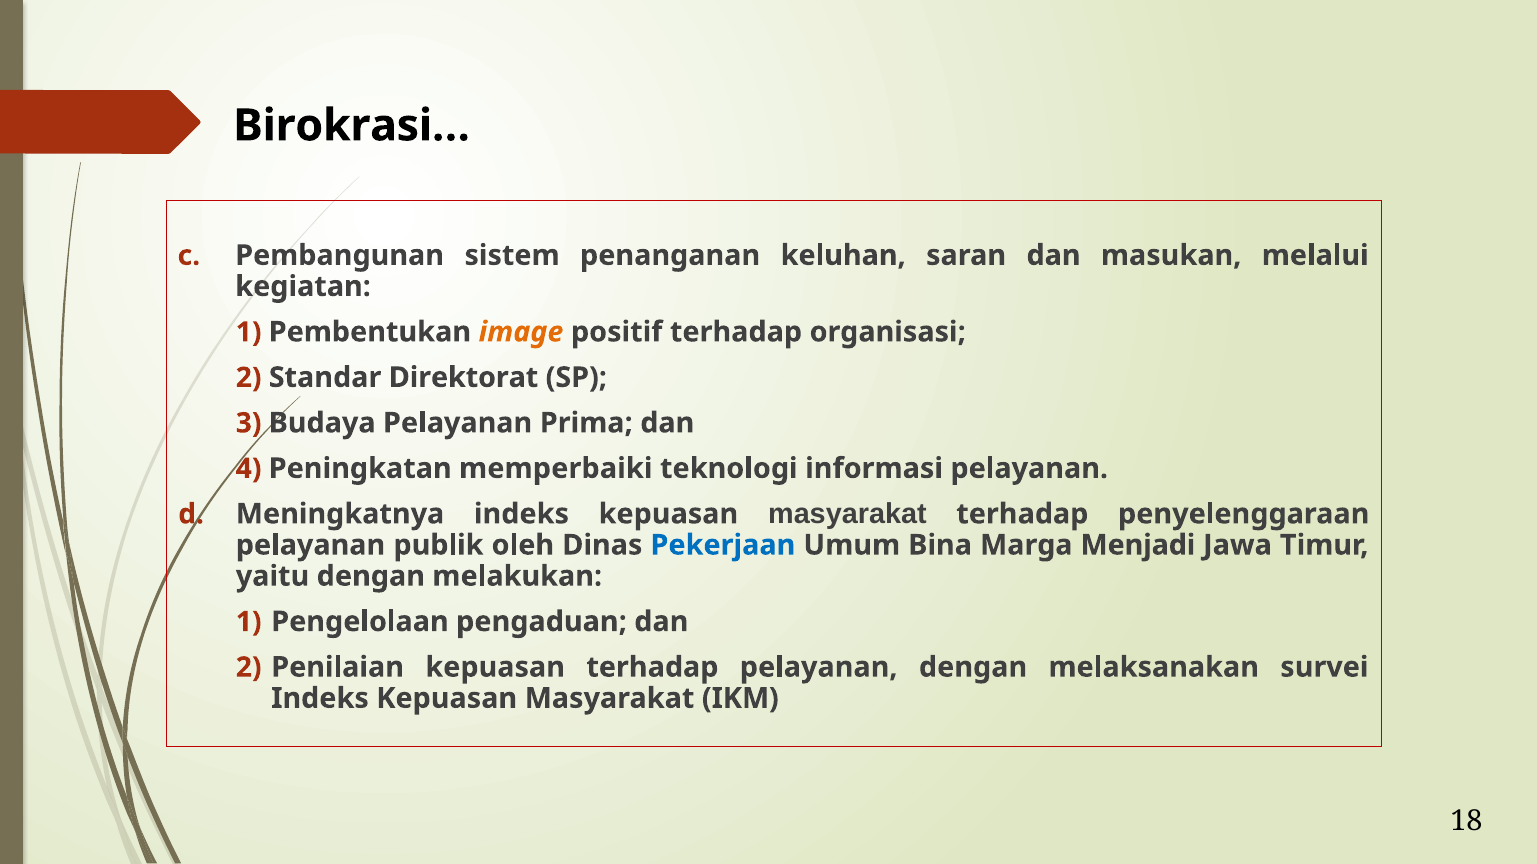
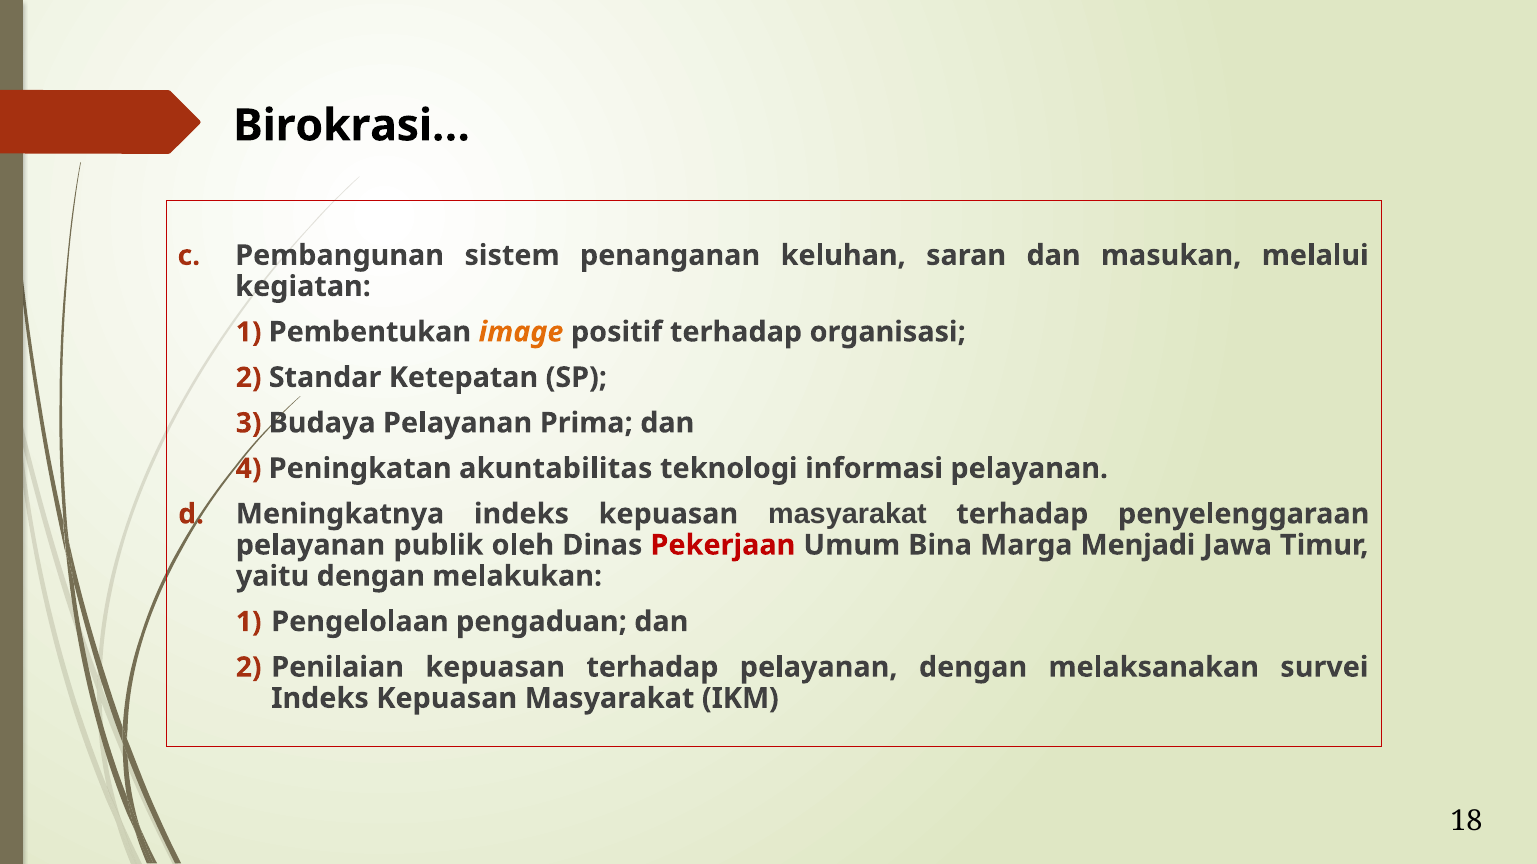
Direktorat: Direktorat -> Ketepatan (463, 378)
memperbaiki: memperbaiki -> akuntabilitas (556, 469)
Pekerjaan colour: blue -> red (723, 545)
